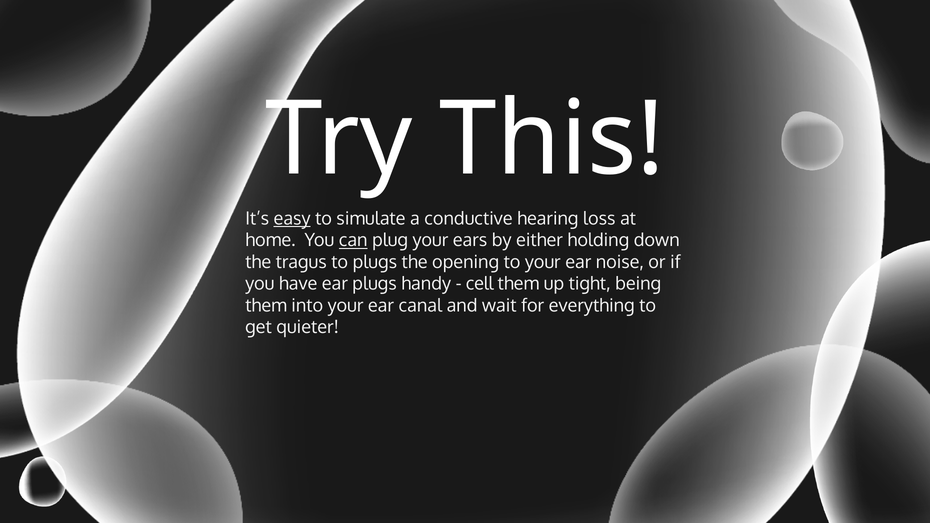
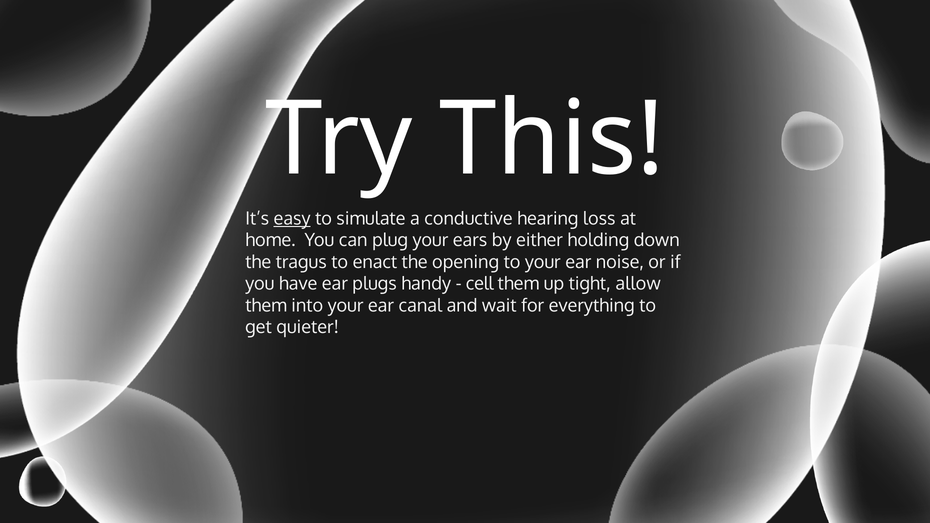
can underline: present -> none (353, 241)
to plugs: plugs -> enact (375, 262)
being: being -> allow (638, 284)
